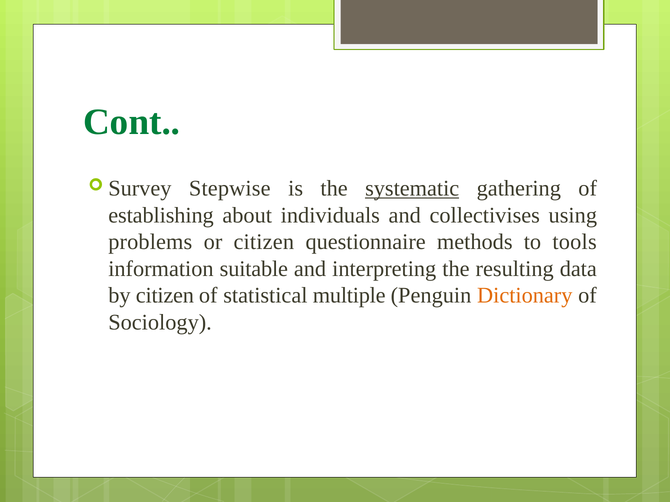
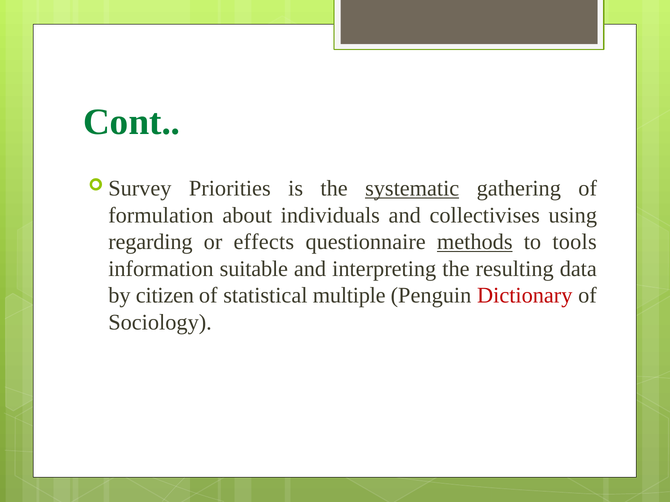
Stepwise: Stepwise -> Priorities (230, 189)
establishing: establishing -> formulation (161, 215)
problems: problems -> regarding (150, 242)
or citizen: citizen -> effects (264, 242)
methods underline: none -> present (475, 242)
Dictionary colour: orange -> red (525, 296)
